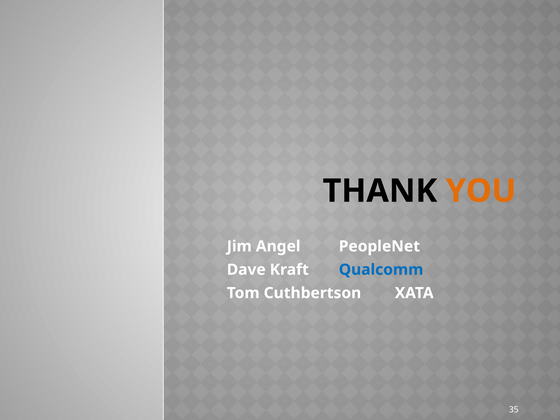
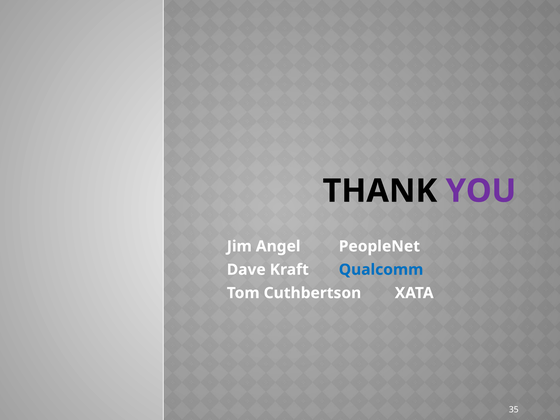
YOU colour: orange -> purple (481, 191)
